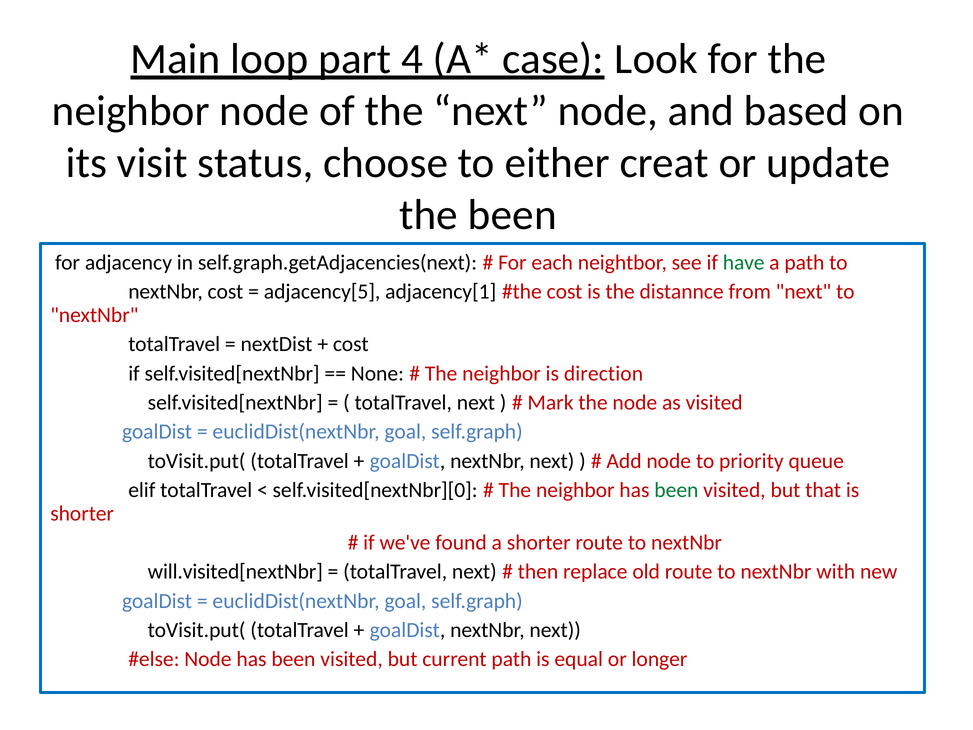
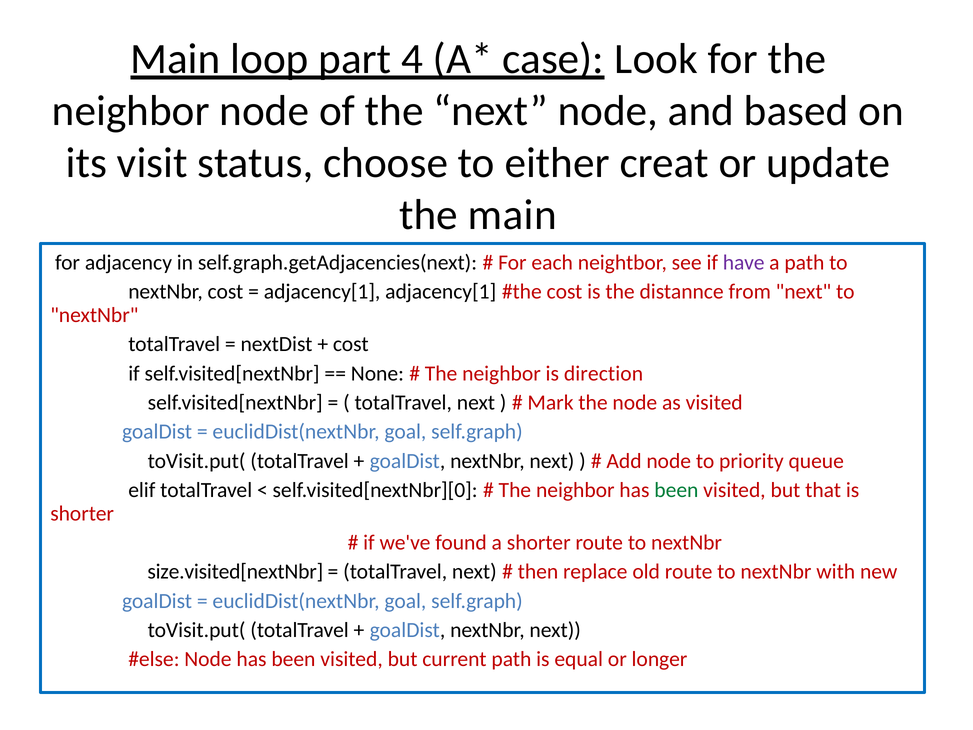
the been: been -> main (512, 215)
have colour: green -> purple (744, 263)
adjacency[5: adjacency[5 -> adjacency[1 (322, 292)
will.visited[nextNbr: will.visited[nextNbr -> size.visited[nextNbr (235, 572)
